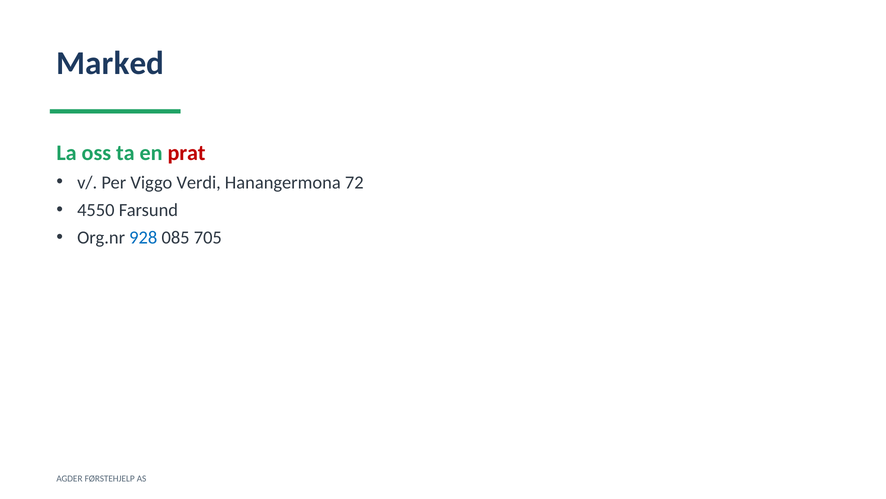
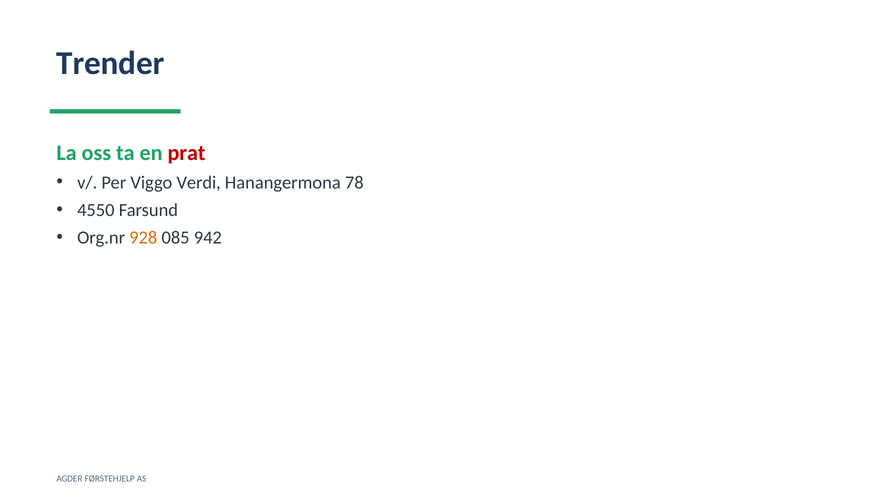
Marked: Marked -> Trender (110, 63)
72: 72 -> 78 (354, 182)
928 colour: blue -> orange (143, 238)
705: 705 -> 942 (208, 238)
